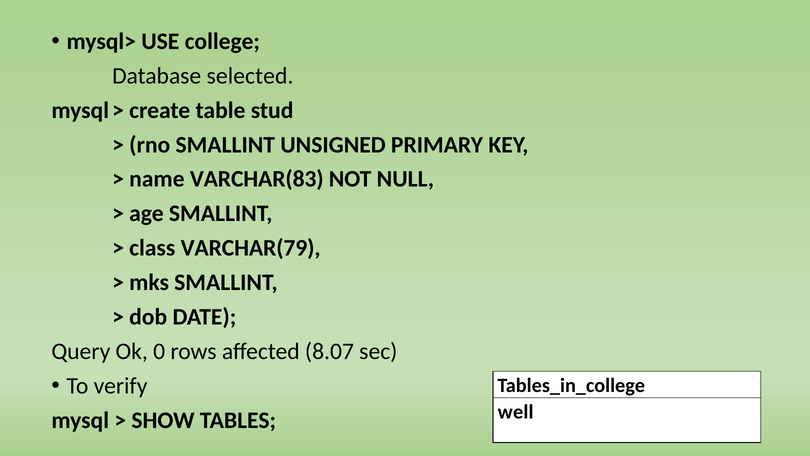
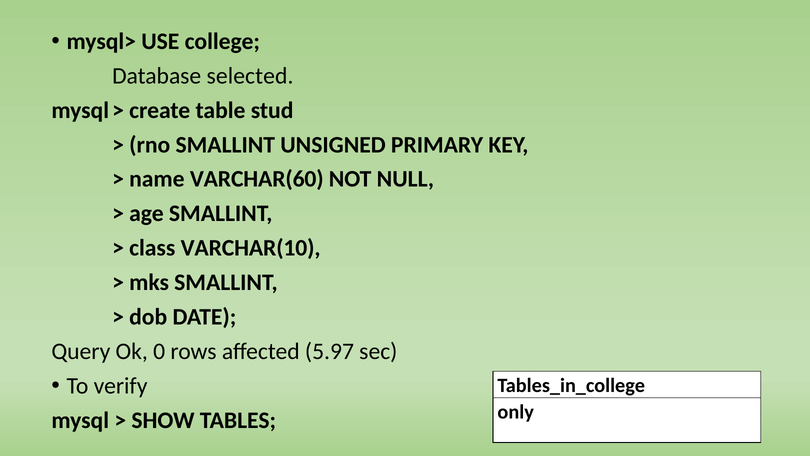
VARCHAR(83: VARCHAR(83 -> VARCHAR(60 (257, 179)
VARCHAR(79: VARCHAR(79 -> VARCHAR(10 (251, 248)
8.07: 8.07 -> 5.97 (329, 351)
well: well -> only (516, 412)
